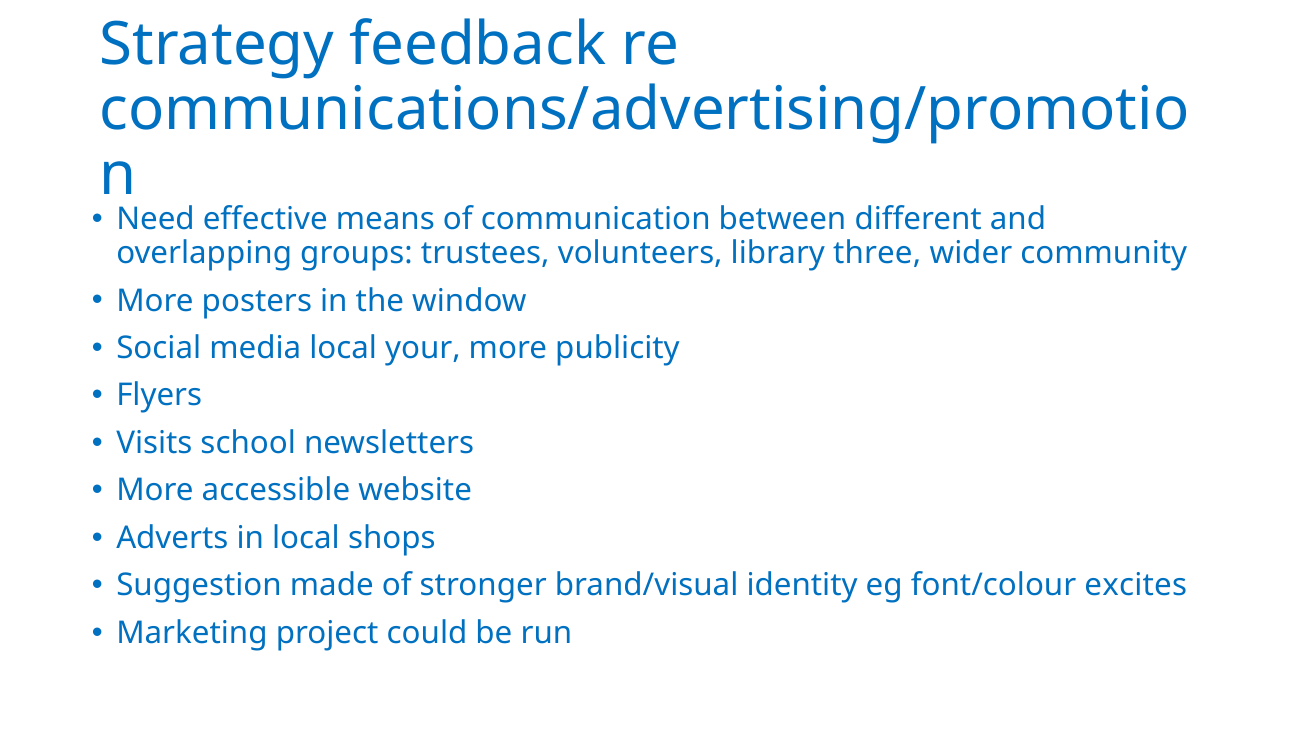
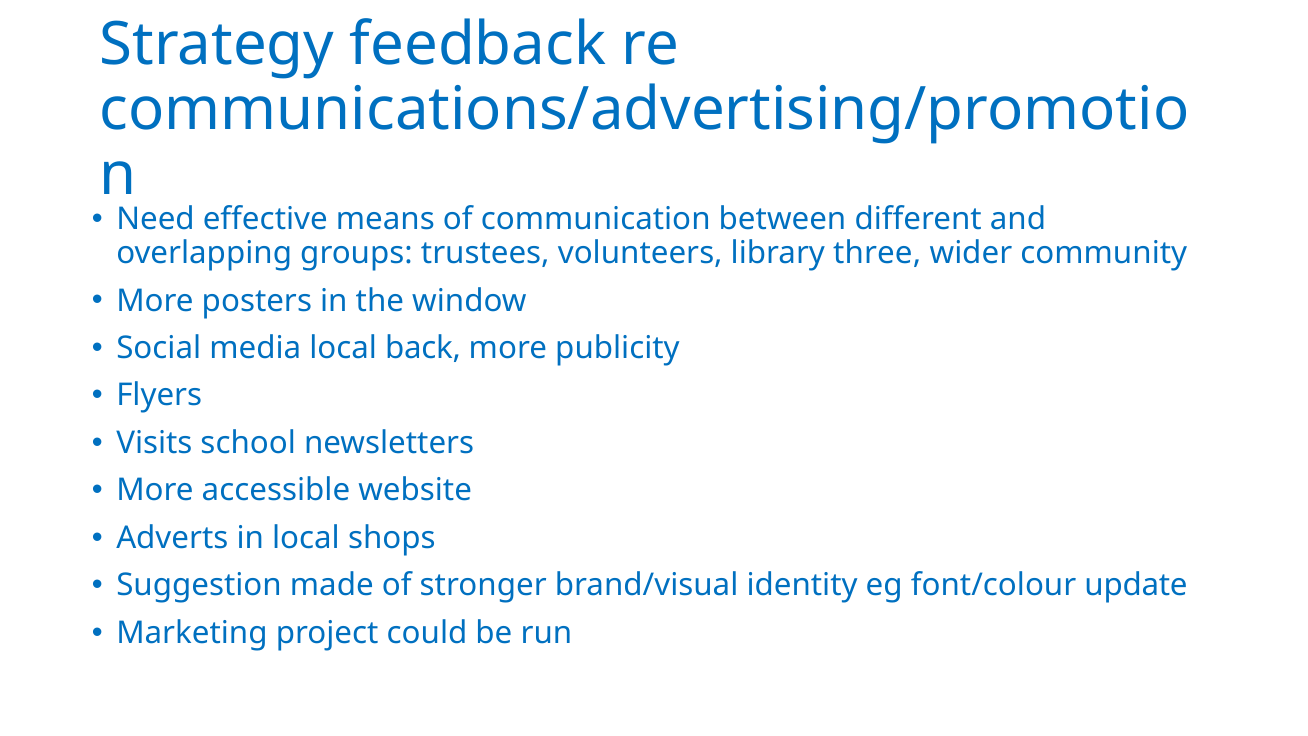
your: your -> back (423, 348)
excites: excites -> update (1136, 585)
